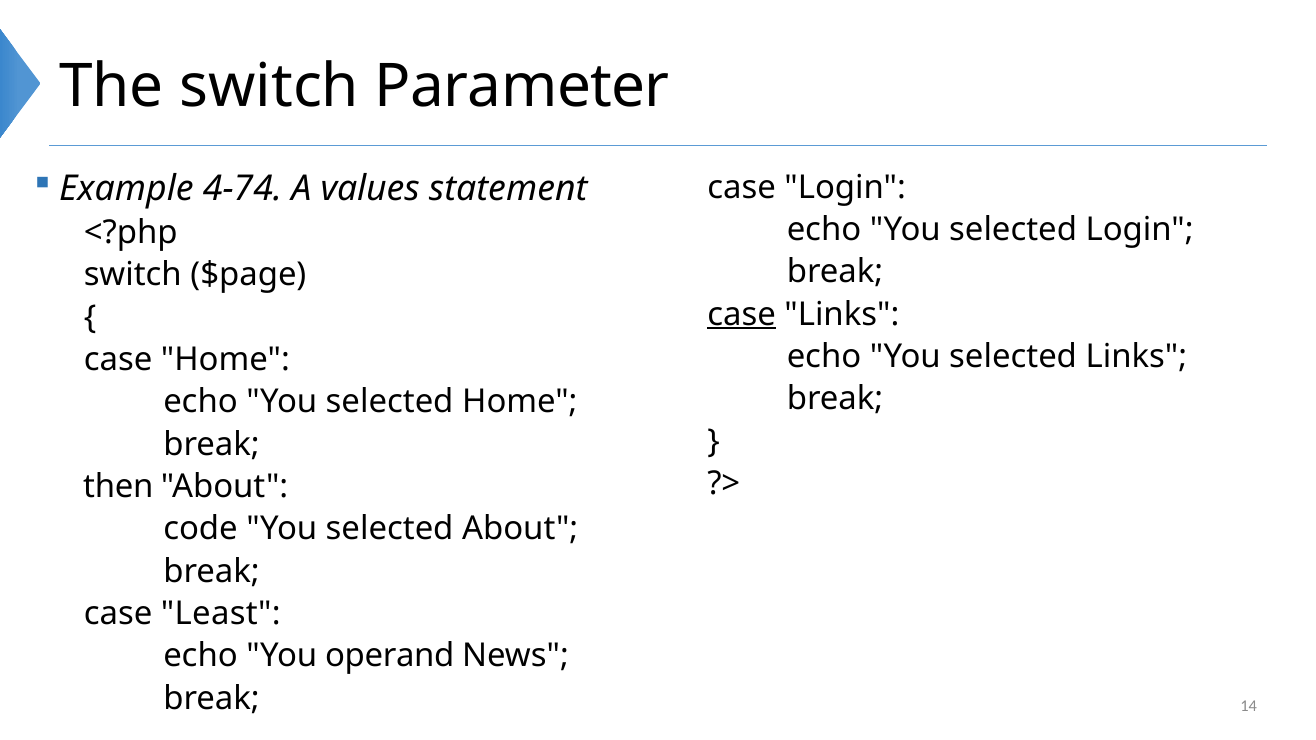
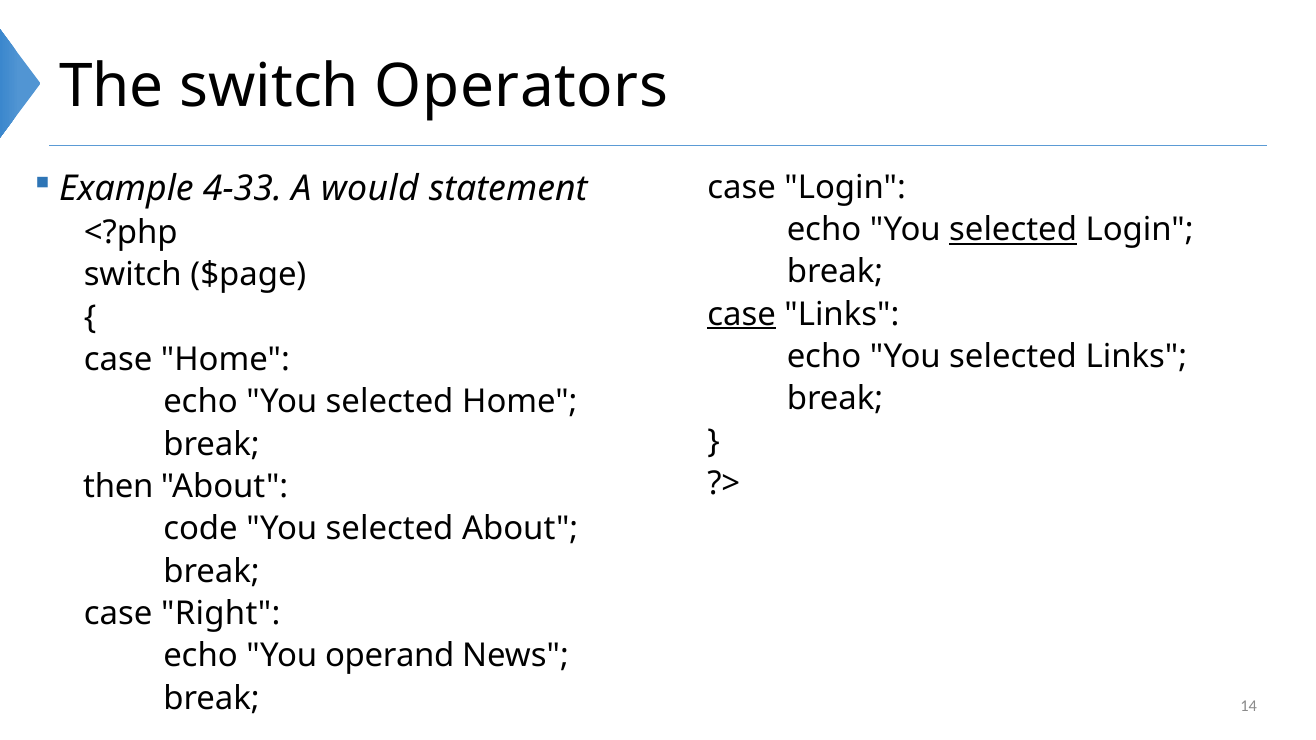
Parameter: Parameter -> Operators (522, 87)
4-74: 4-74 -> 4-33 (243, 189)
values: values -> would (370, 189)
selected underline: none -> present (1013, 230)
Least: Least -> Right (221, 614)
